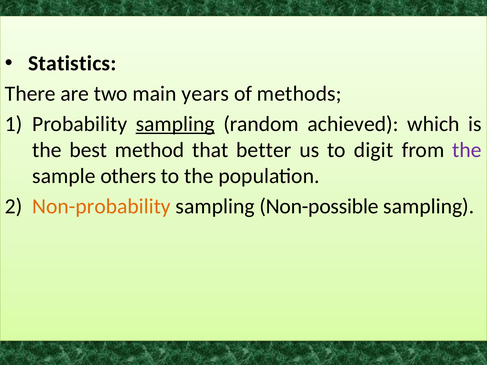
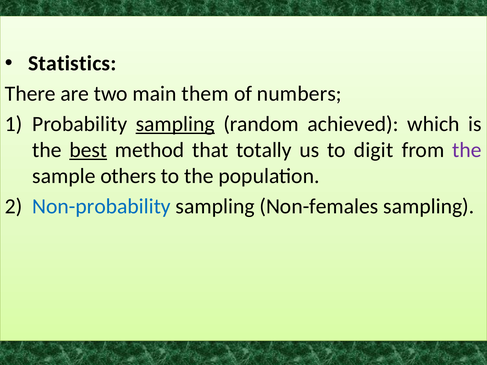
years: years -> them (205, 94)
methods: methods -> numbers (299, 94)
best underline: none -> present (88, 150)
better: better -> totally (264, 150)
Non-probability colour: orange -> blue (101, 207)
Non-possible: Non-possible -> Non-females (319, 207)
